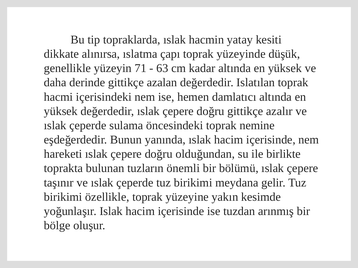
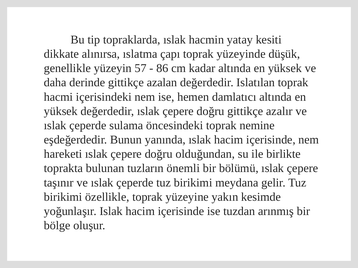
71: 71 -> 57 (141, 68)
63: 63 -> 86 (162, 68)
